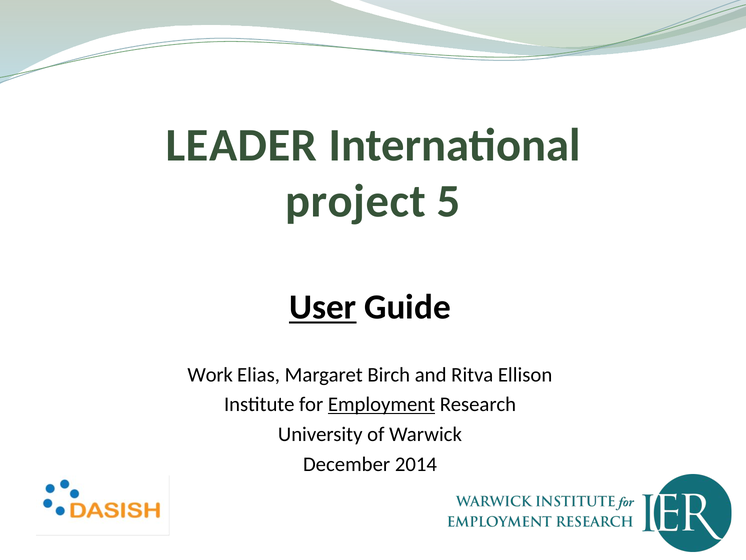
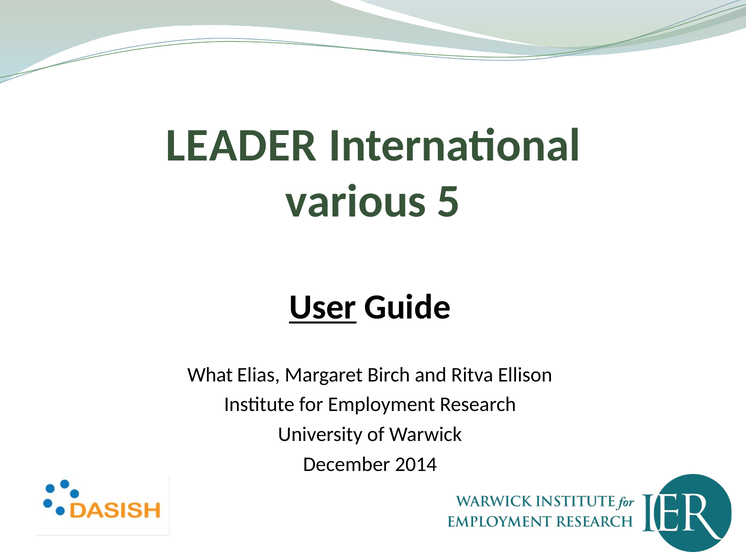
project: project -> various (356, 201)
Work: Work -> What (210, 374)
Employment underline: present -> none (382, 404)
